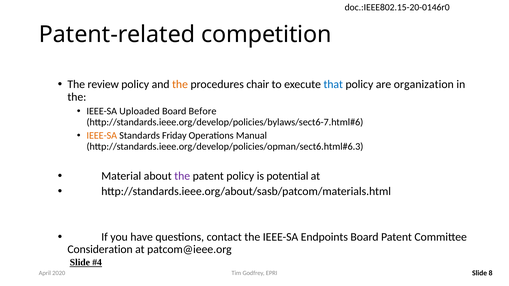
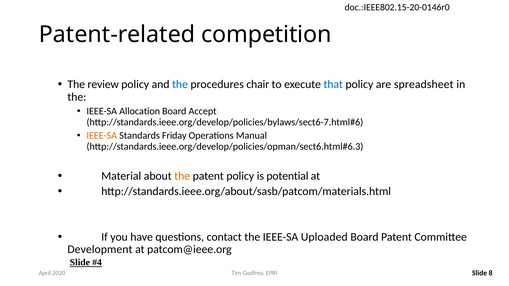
the colour: orange -> blue (180, 84)
organization: organization -> spreadsheet (424, 84)
Uploaded: Uploaded -> Allocation (140, 111)
Before: Before -> Accept (203, 111)
the colour: purple -> orange (182, 176)
Endpoints: Endpoints -> Uploaded (324, 237)
Consideration: Consideration -> Development (100, 250)
